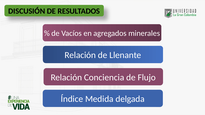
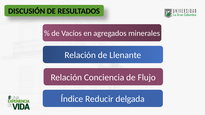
Medida: Medida -> Reducir (99, 99)
